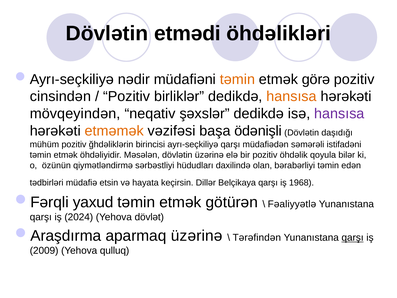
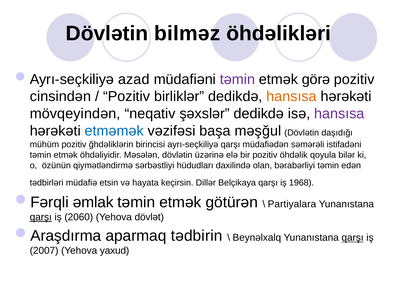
etmədi: etmədi -> bilməz (187, 33)
nədir: nədir -> azad (134, 79)
təmin colour: orange -> purple (237, 79)
etməmək colour: orange -> blue (114, 131)
ödənişli: ödənişli -> məşğul (258, 131)
yaxud: yaxud -> əmlak (93, 202)
Fəaliyyətlə: Fəaliyyətlə -> Partiyalara (292, 204)
qarşı underline: none -> present (41, 217)
2024: 2024 -> 2060 (79, 217)
aparmaq üzərinə: üzərinə -> tədbirin (197, 236)
Tərəfindən: Tərəfindən -> Beynəlxalq (257, 237)
2009: 2009 -> 2007 (44, 250)
qulluq: qulluq -> yaxud (115, 250)
